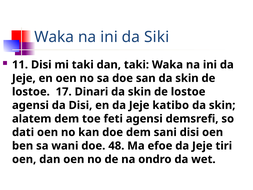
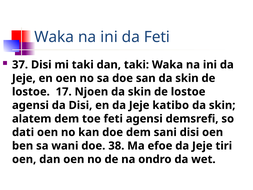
da Siki: Siki -> Feti (157, 37)
11: 11 -> 37 (20, 65)
Dinari: Dinari -> Njoen (91, 92)
48: 48 -> 38 (116, 146)
